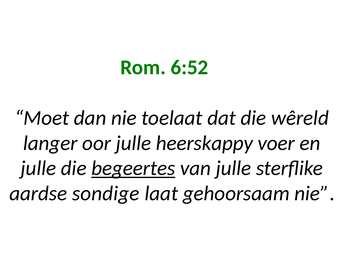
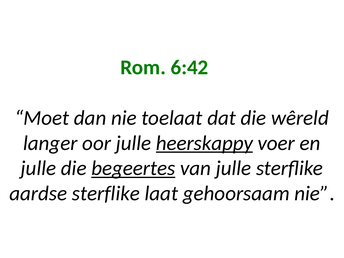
6:52: 6:52 -> 6:42 (189, 67)
heerskappy underline: none -> present (204, 143)
aardse sondige: sondige -> sterflike (106, 194)
